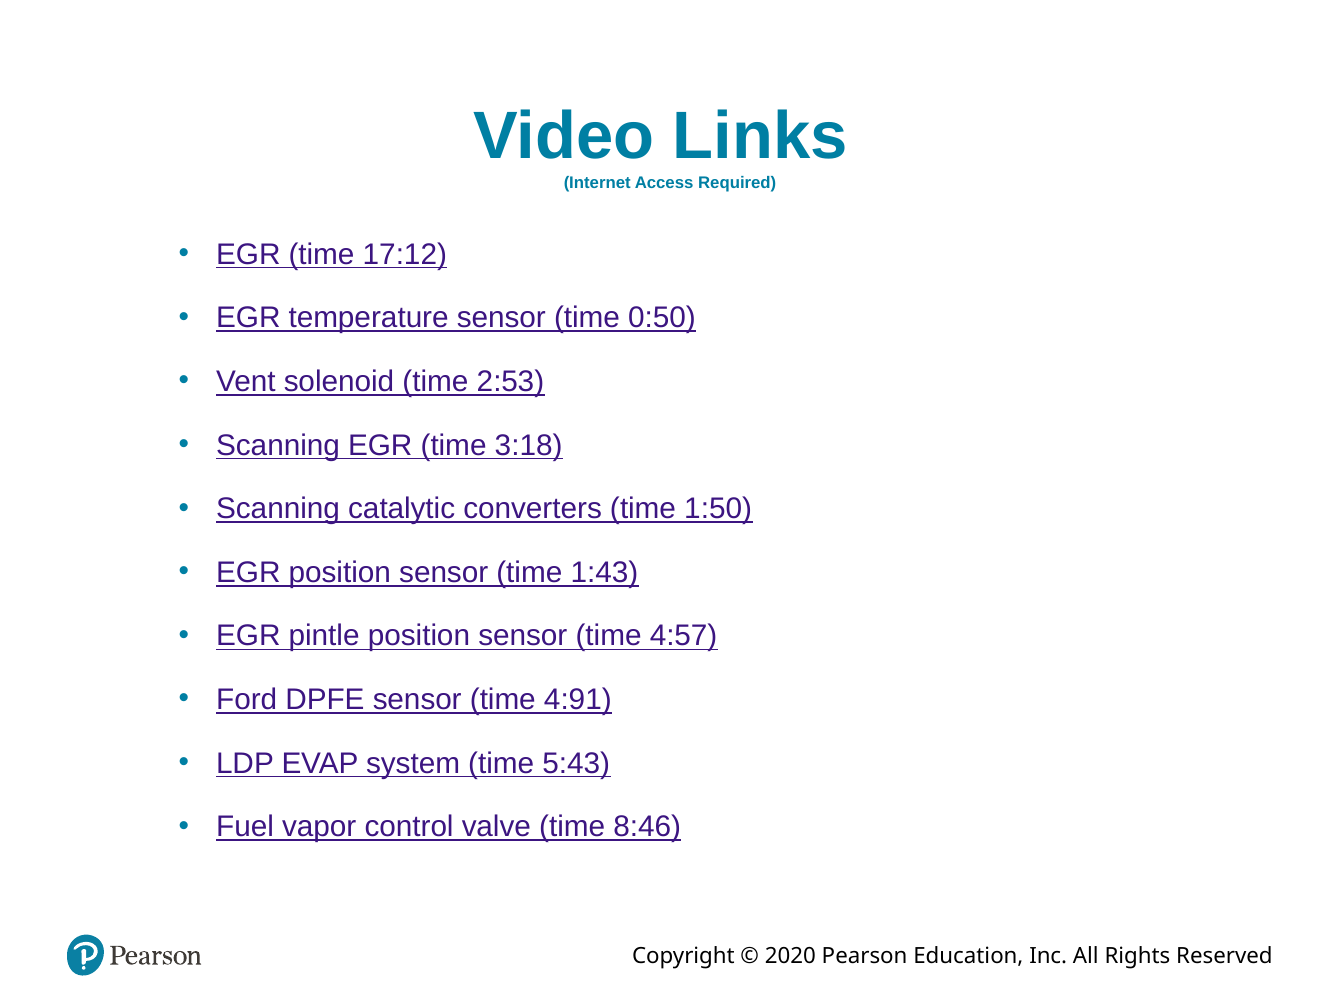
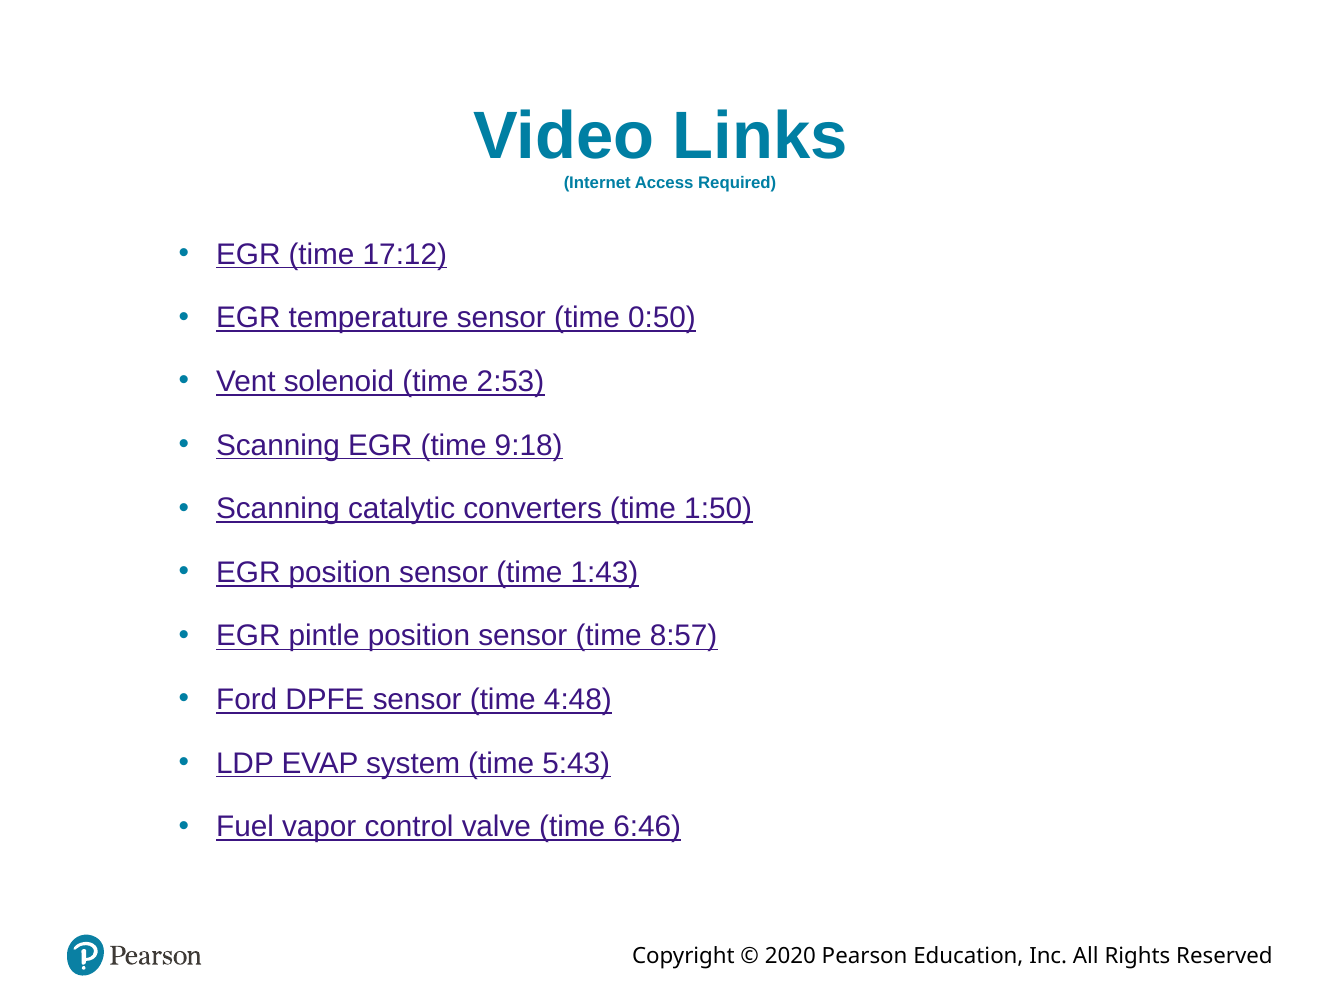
3:18: 3:18 -> 9:18 (529, 445)
4:57: 4:57 -> 8:57 (684, 636)
4:91: 4:91 -> 4:48 (578, 700)
8:46: 8:46 -> 6:46 (647, 827)
